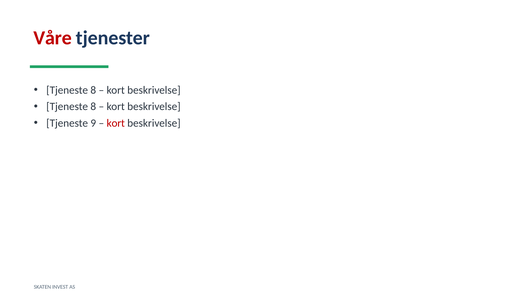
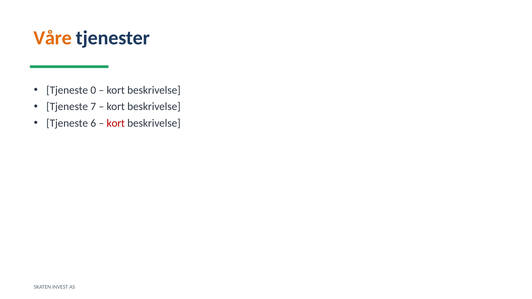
Våre colour: red -> orange (53, 38)
8: 8 -> 0 (93, 90)
8: 8 -> 7 (93, 107)
9: 9 -> 6 (93, 123)
